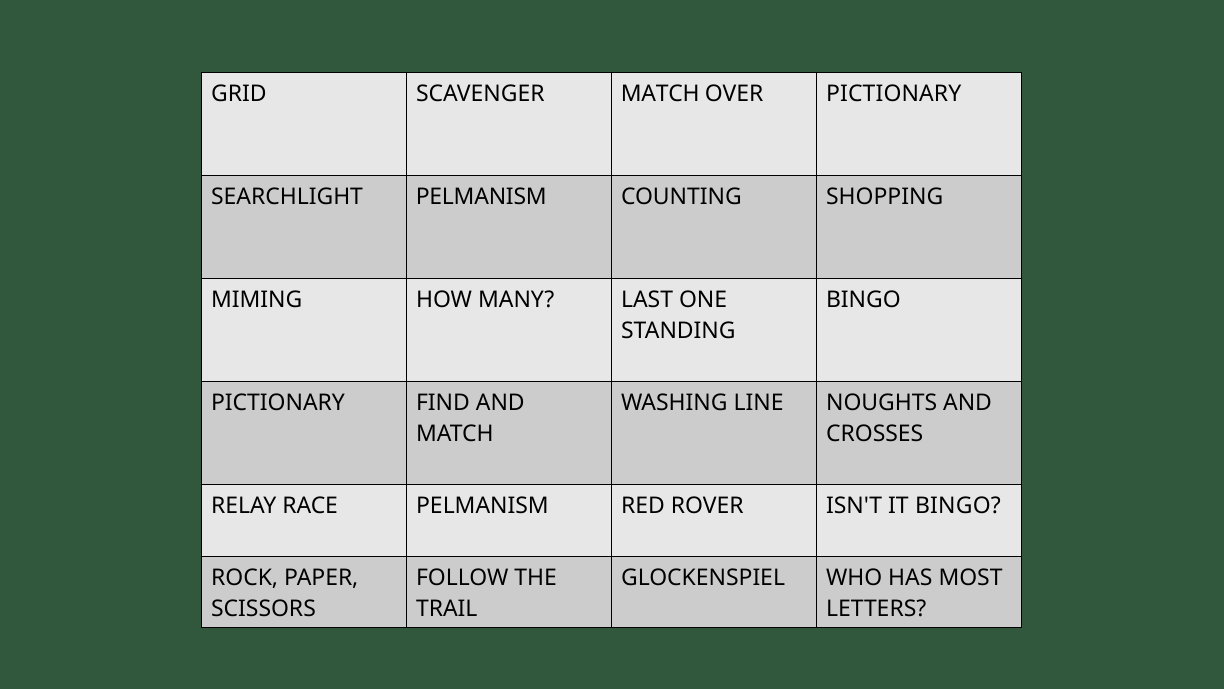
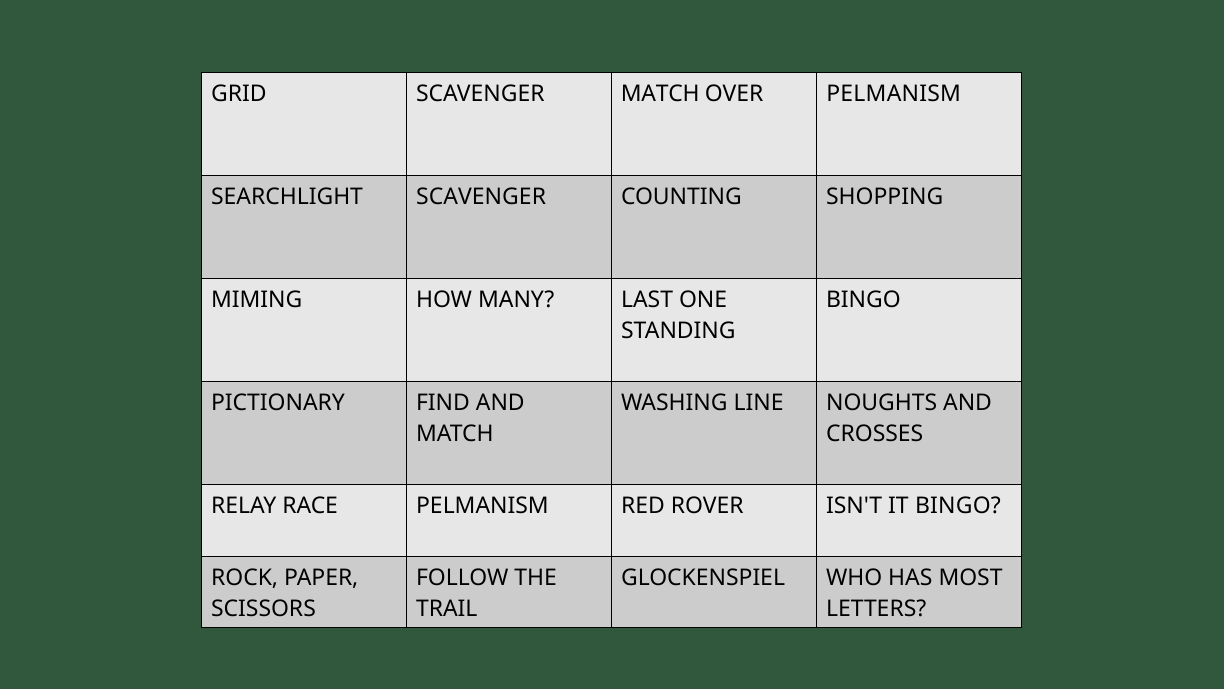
OVER PICTIONARY: PICTIONARY -> PELMANISM (894, 94)
SEARCHLIGHT PELMANISM: PELMANISM -> SCAVENGER (481, 197)
